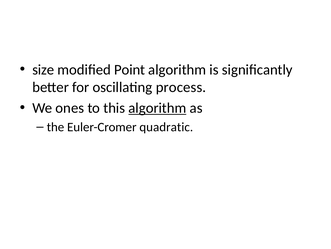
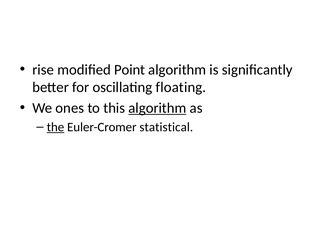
size: size -> rise (43, 69)
process: process -> floating (181, 87)
the underline: none -> present (55, 127)
quadratic: quadratic -> statistical (166, 127)
